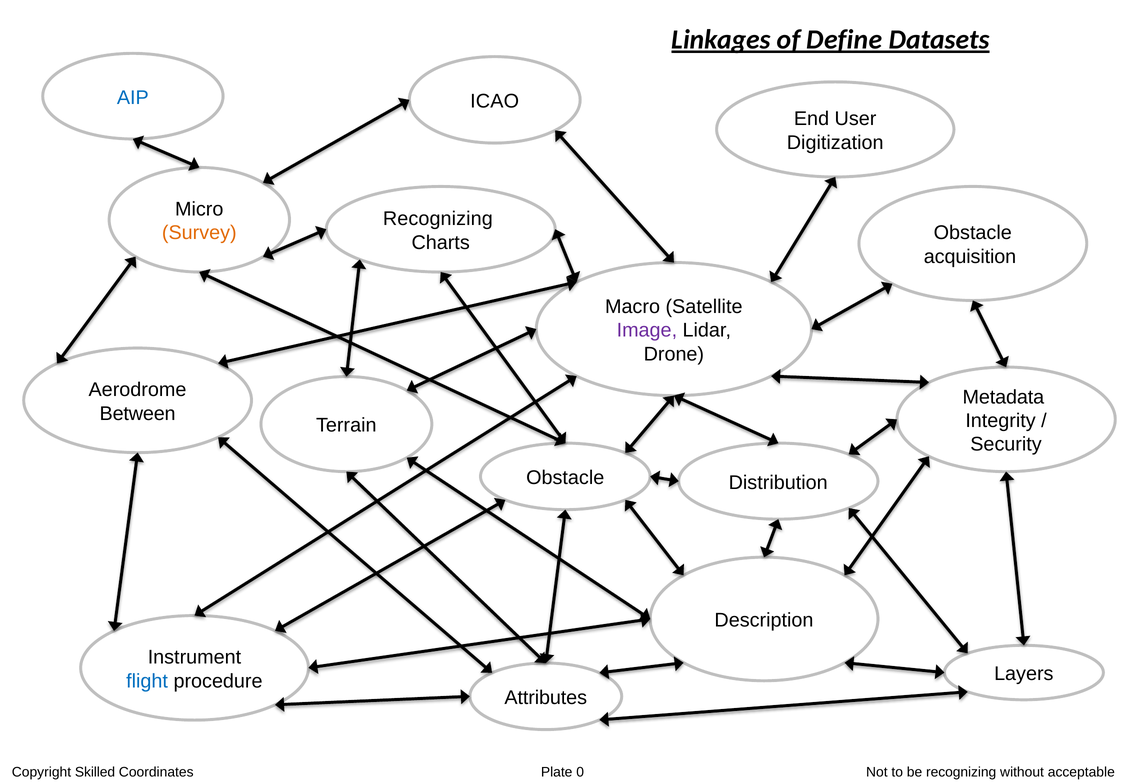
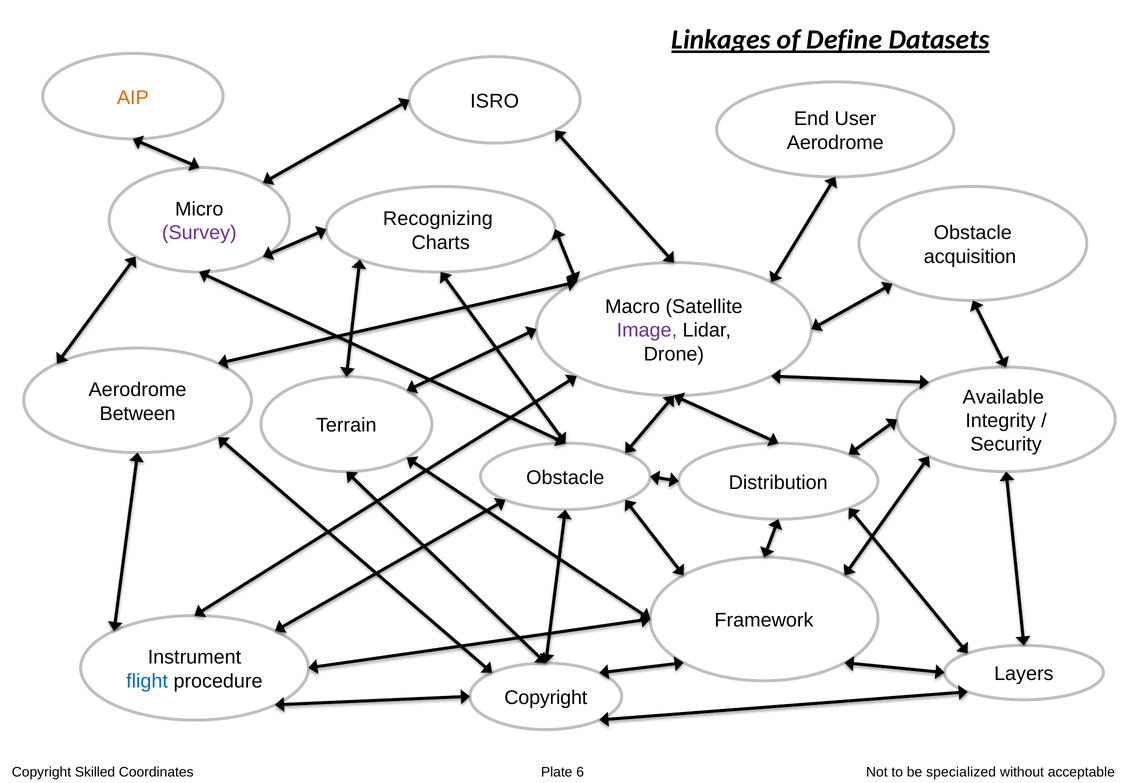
AIP colour: blue -> orange (133, 98)
ICAO: ICAO -> ISRO (495, 101)
Digitization: Digitization -> Aerodrome (835, 143)
Survey colour: orange -> purple (199, 233)
Metadata: Metadata -> Available (1003, 397)
Description: Description -> Framework (764, 620)
Attributes: Attributes -> Copyright (546, 698)
0: 0 -> 6 (580, 772)
be recognizing: recognizing -> specialized (961, 772)
